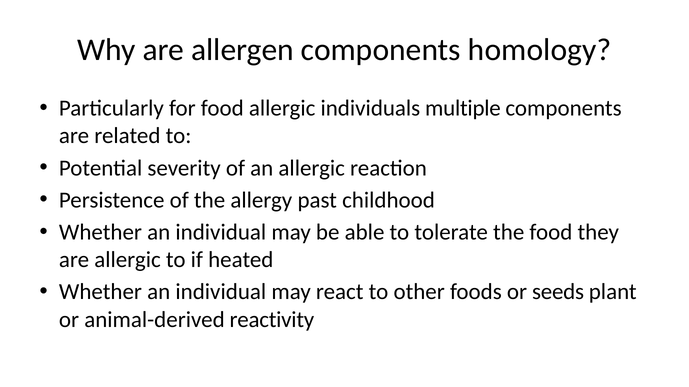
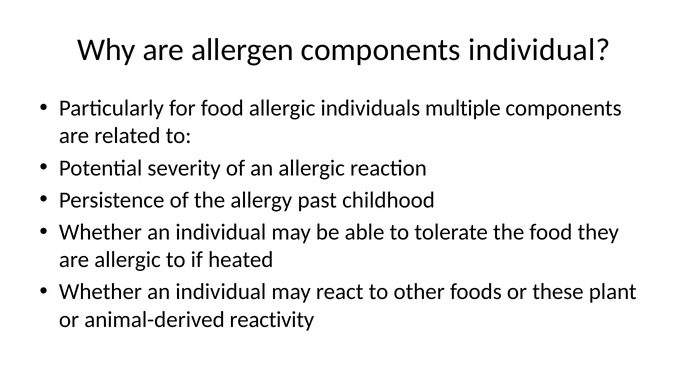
components homology: homology -> individual (539, 50)
seeds: seeds -> these (558, 292)
